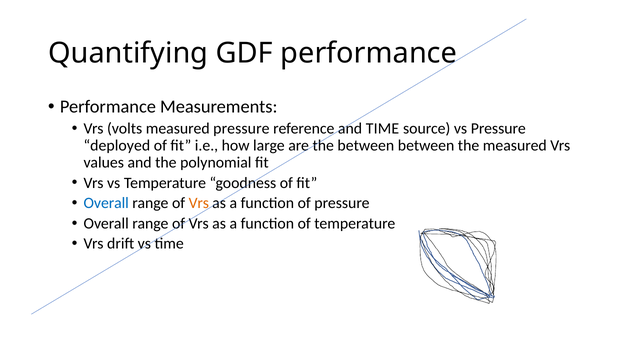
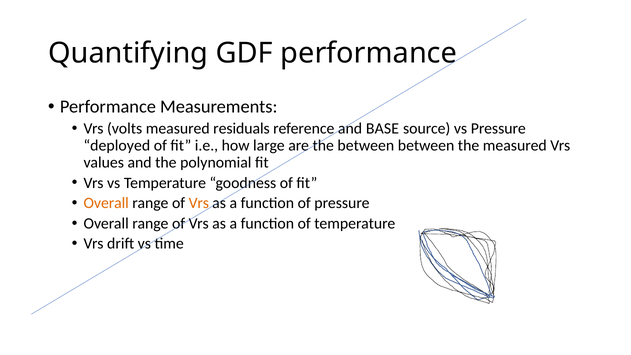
measured pressure: pressure -> residuals (241, 128)
and TIME: TIME -> BASE (383, 128)
Overall colour: blue -> orange (106, 203)
